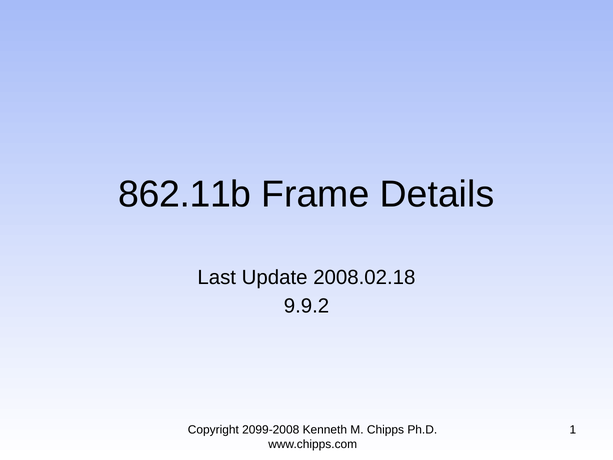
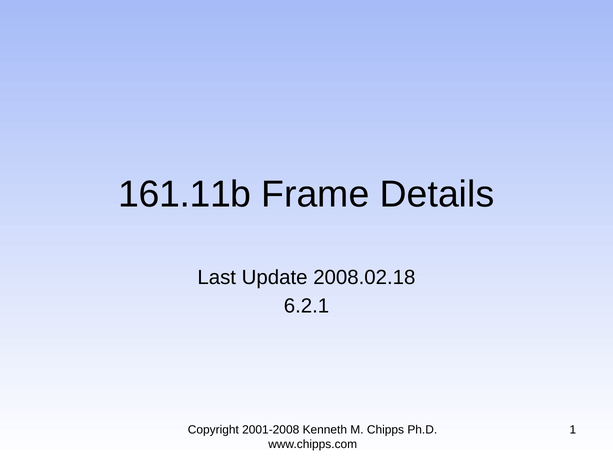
862.11b: 862.11b -> 161.11b (185, 194)
9.9.2: 9.9.2 -> 6.2.1 (307, 306)
2099-2008: 2099-2008 -> 2001-2008 (271, 430)
